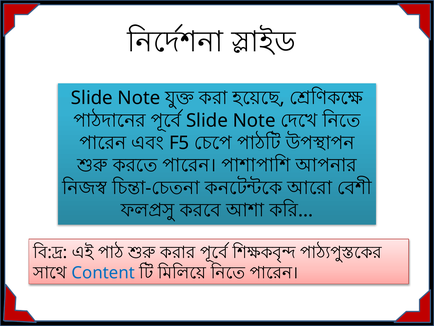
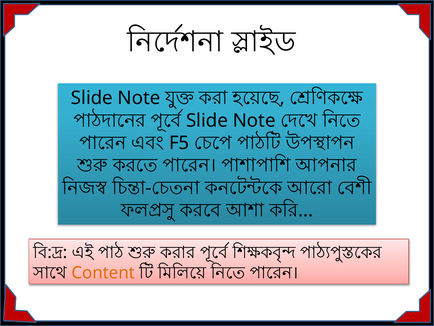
Content colour: blue -> orange (103, 272)
